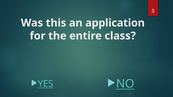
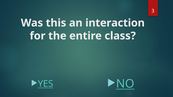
application: application -> interaction (115, 23)
